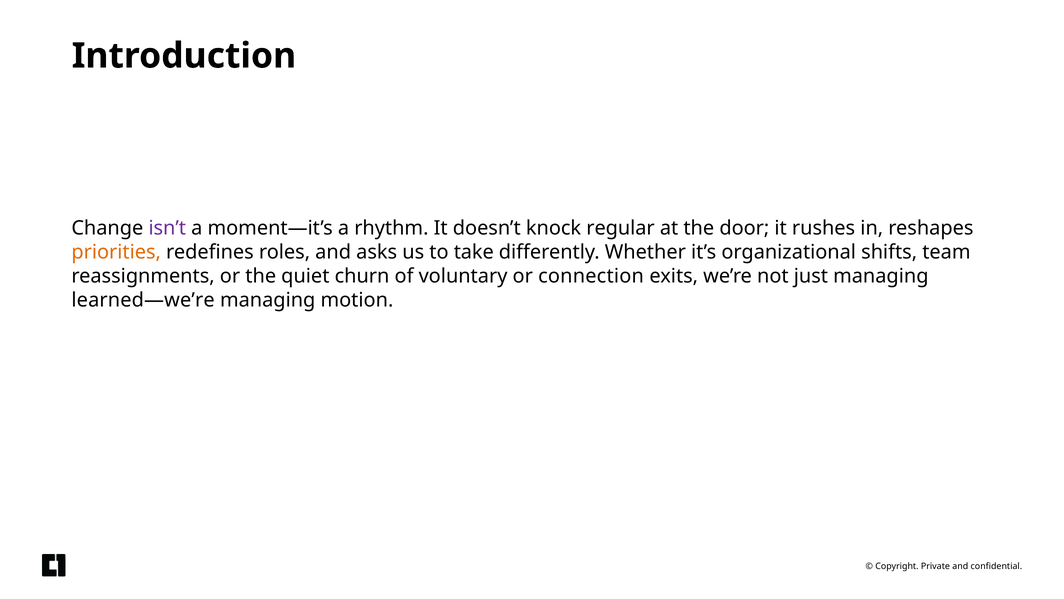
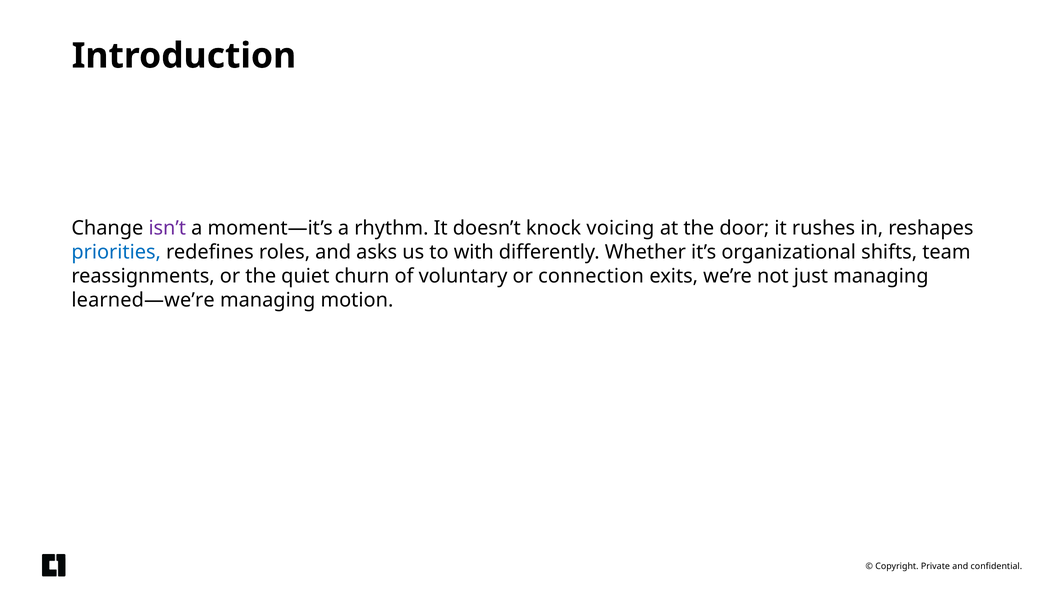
regular: regular -> voicing (620, 228)
priorities colour: orange -> blue (116, 252)
take: take -> with (474, 252)
